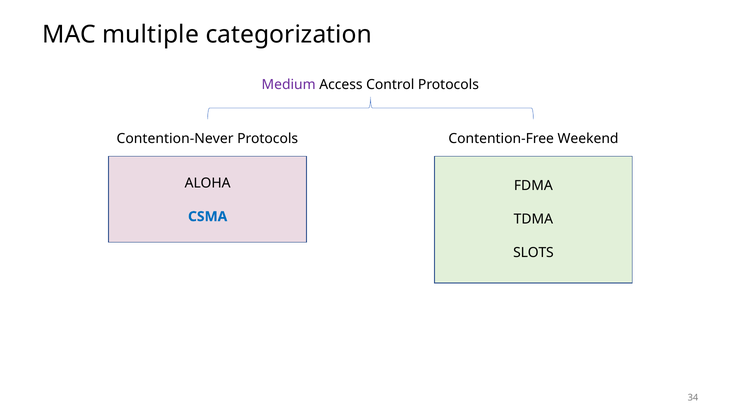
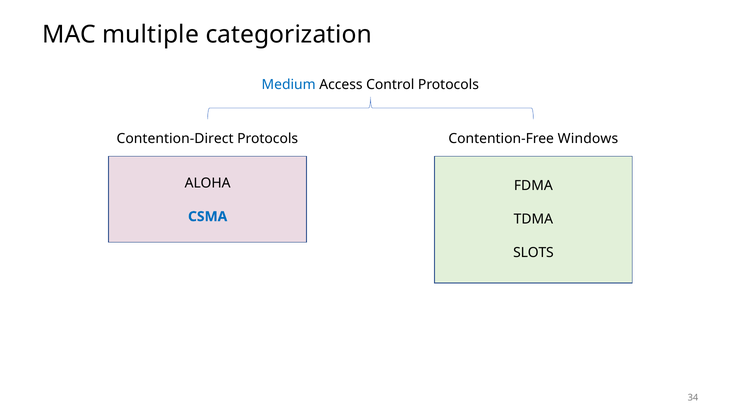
Medium colour: purple -> blue (289, 84)
Contention-Never: Contention-Never -> Contention-Direct (175, 139)
Weekend: Weekend -> Windows (588, 139)
